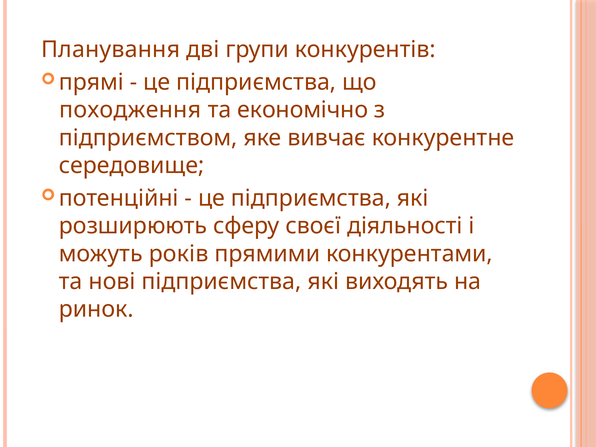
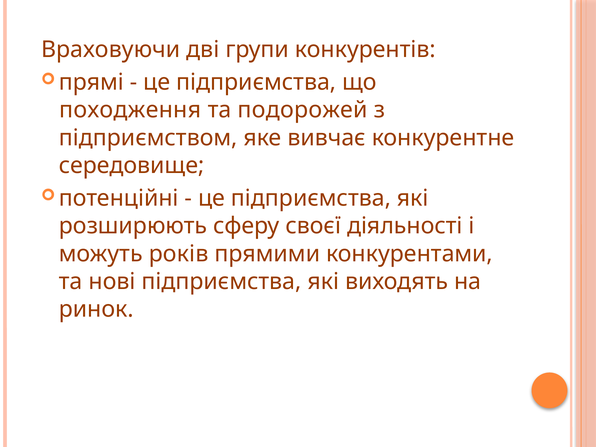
Планування: Планування -> Враховуючи (111, 49)
економічно: економічно -> подорожей (303, 110)
